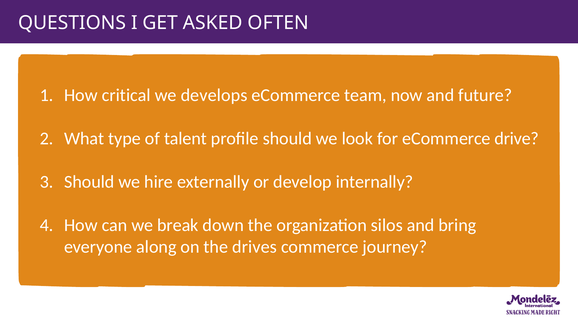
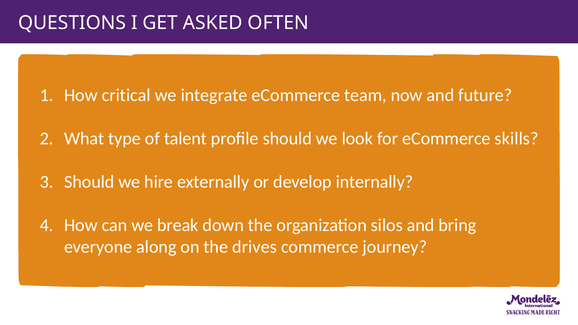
develops: develops -> integrate (214, 95)
drive: drive -> skills (517, 139)
